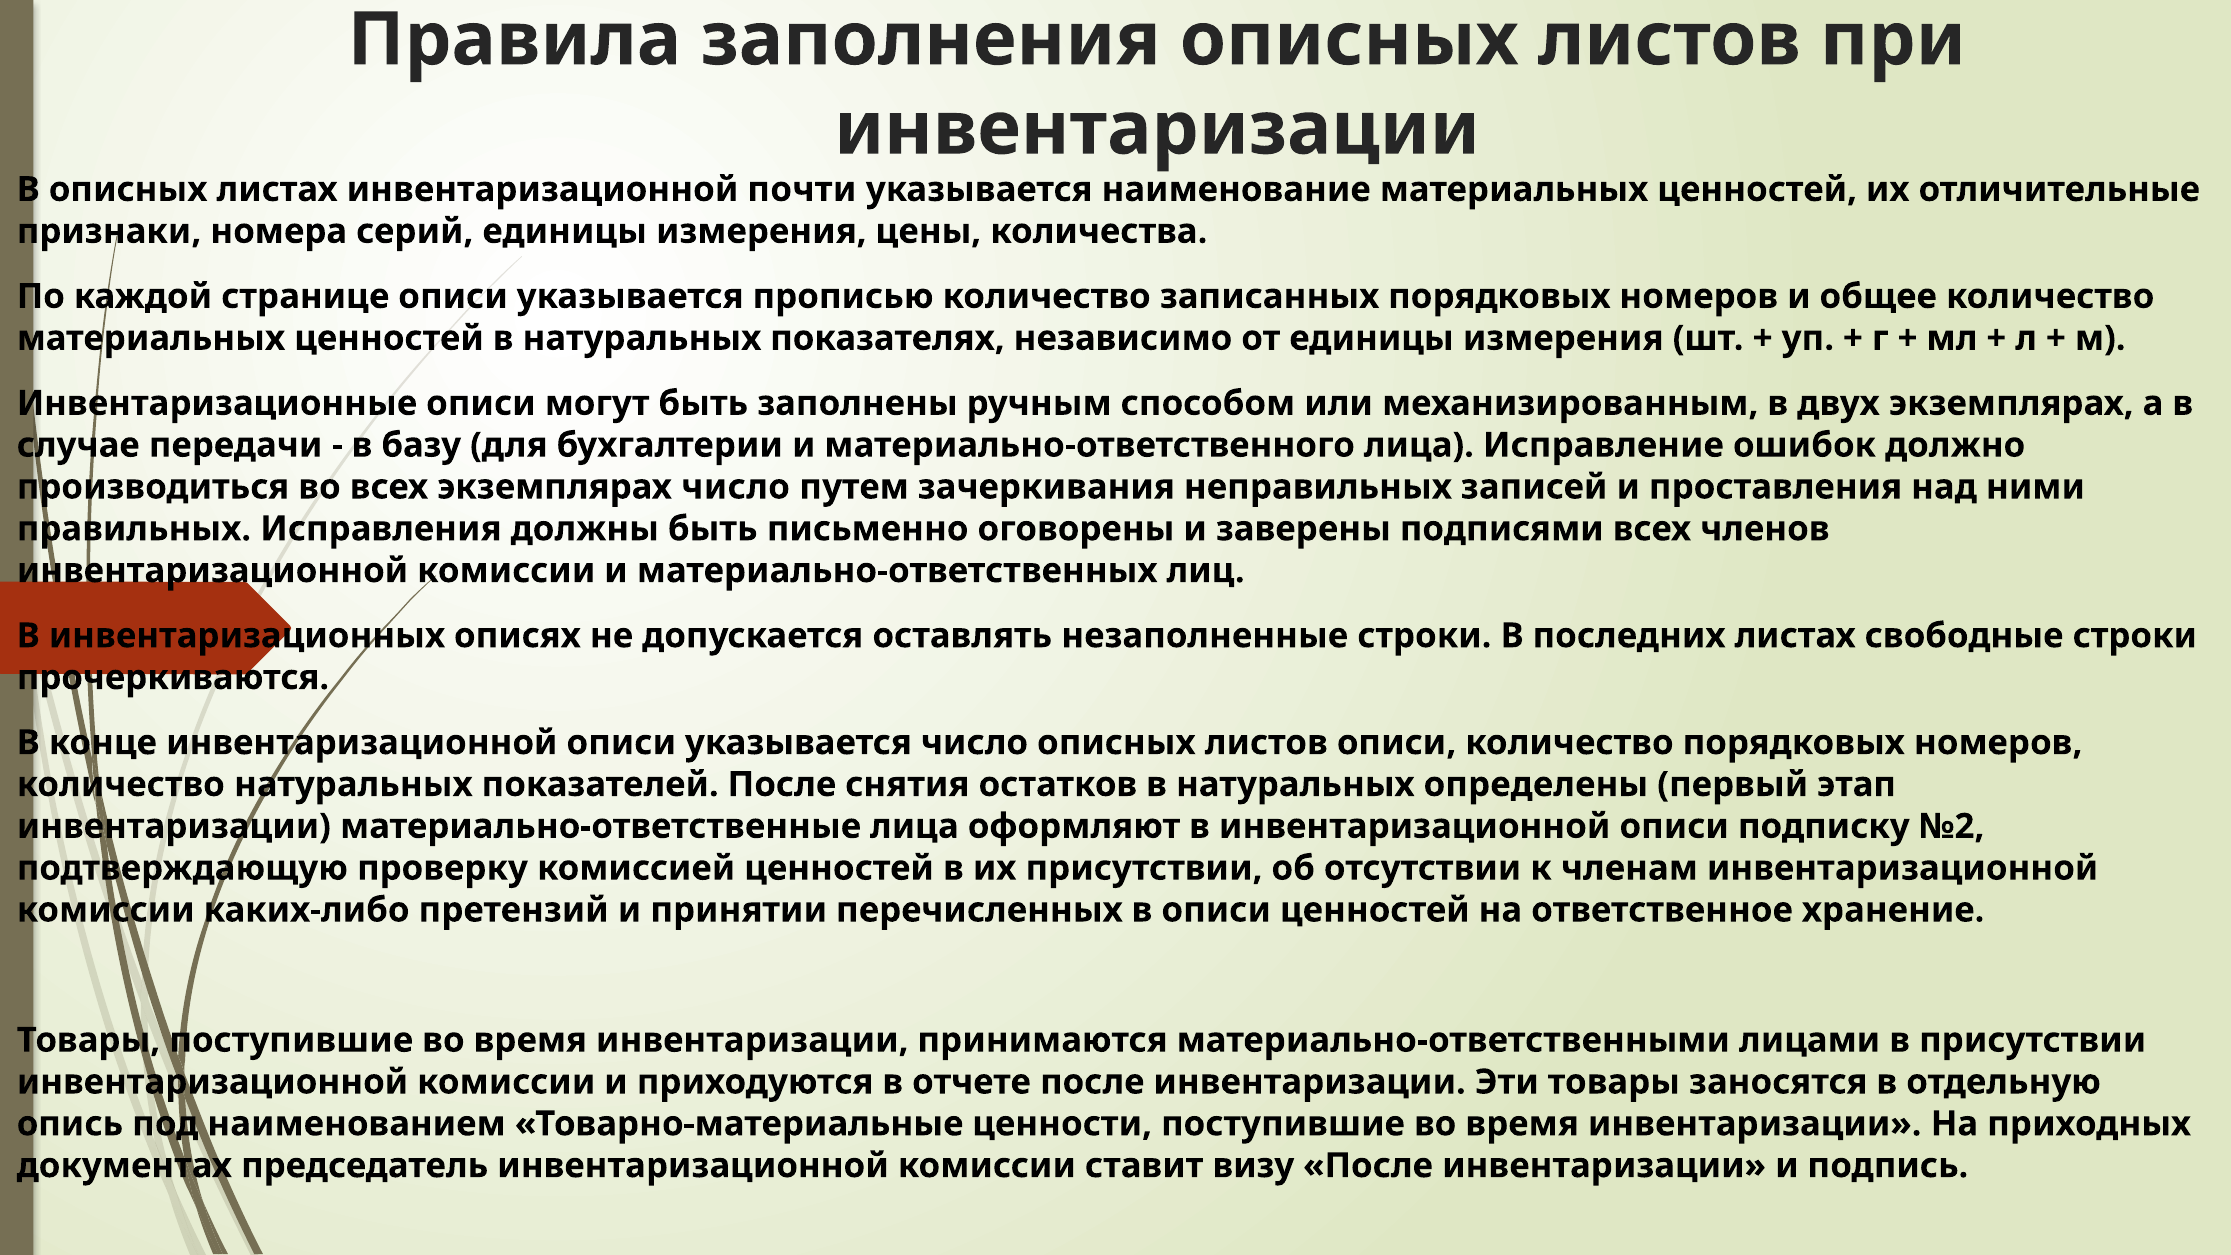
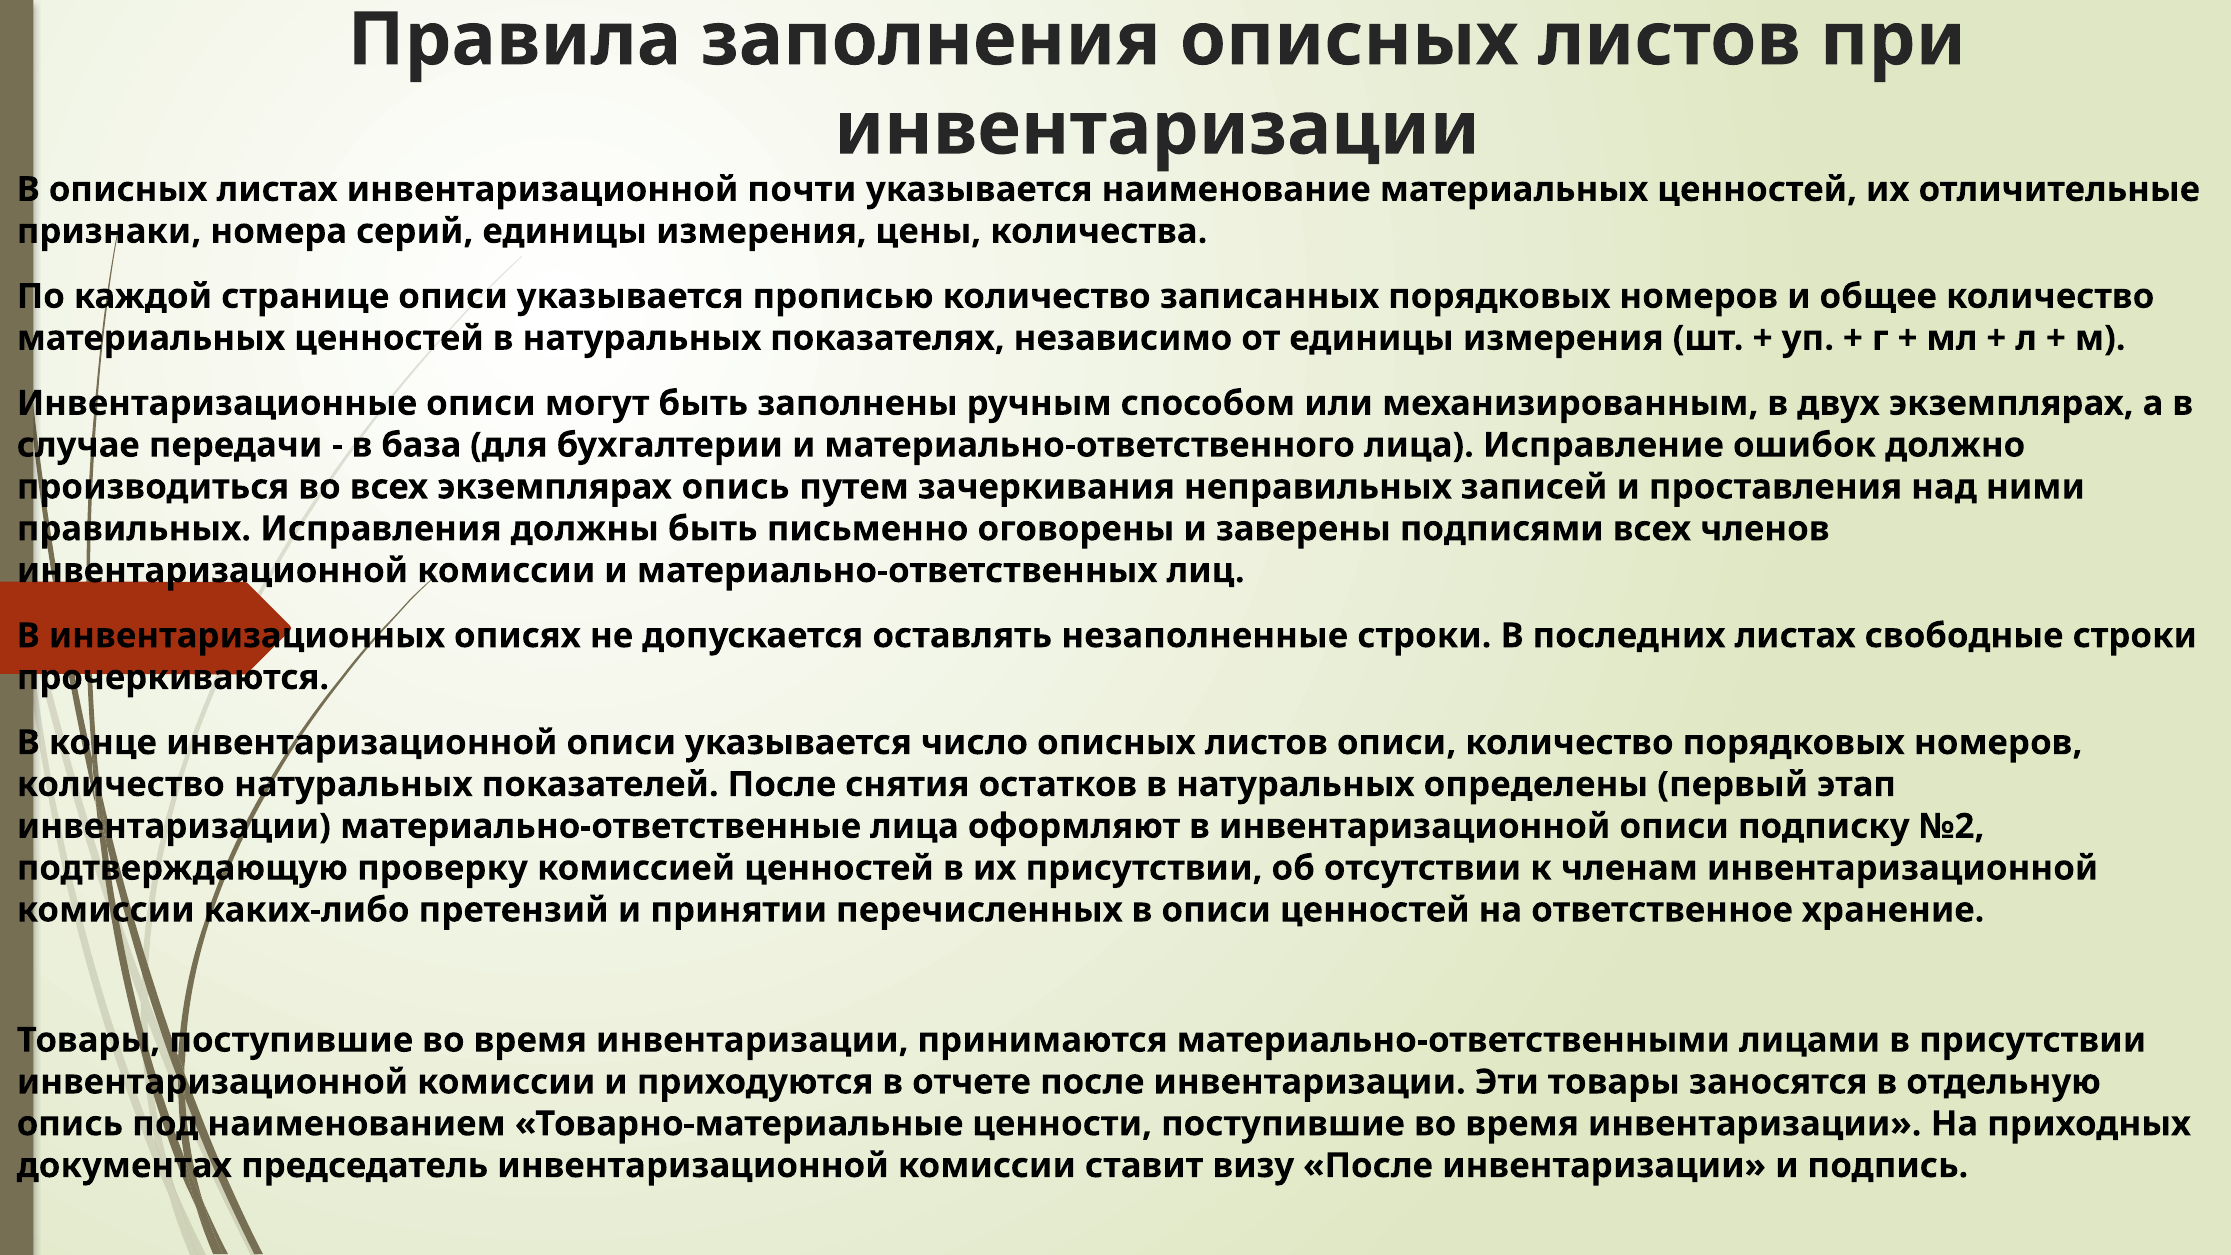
базу: базу -> база (421, 445)
экземплярах число: число -> опись (736, 487)
